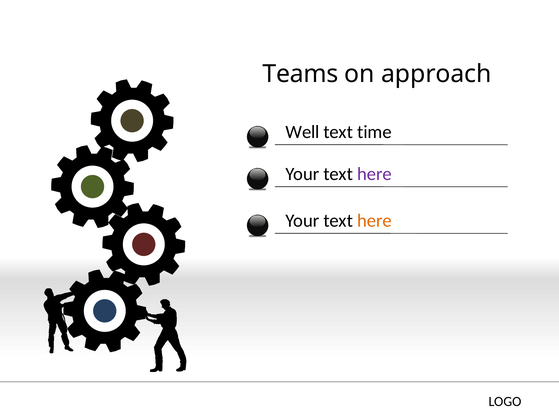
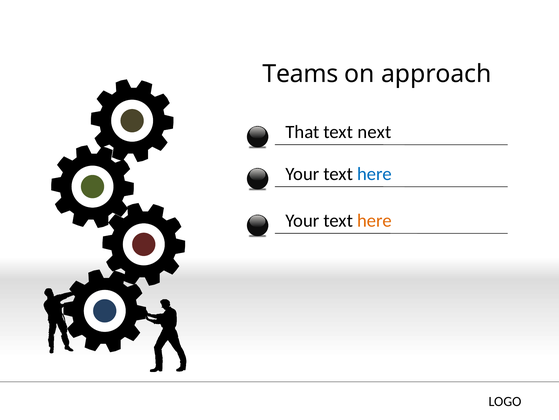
Well: Well -> That (303, 132)
time: time -> next (374, 132)
here colour: purple -> blue (374, 174)
